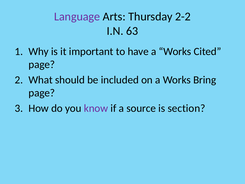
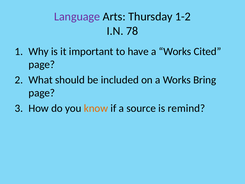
2-2: 2-2 -> 1-2 (183, 17)
63: 63 -> 78 (132, 31)
know colour: purple -> orange (96, 108)
section: section -> remind (186, 108)
